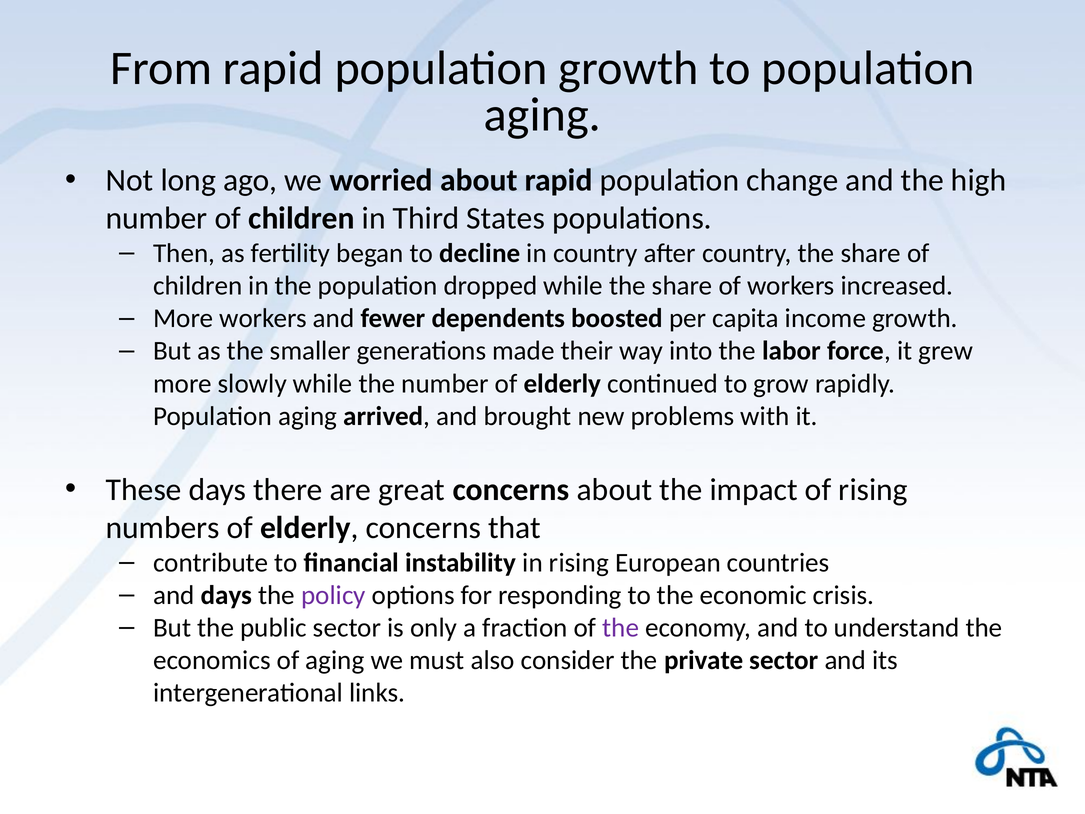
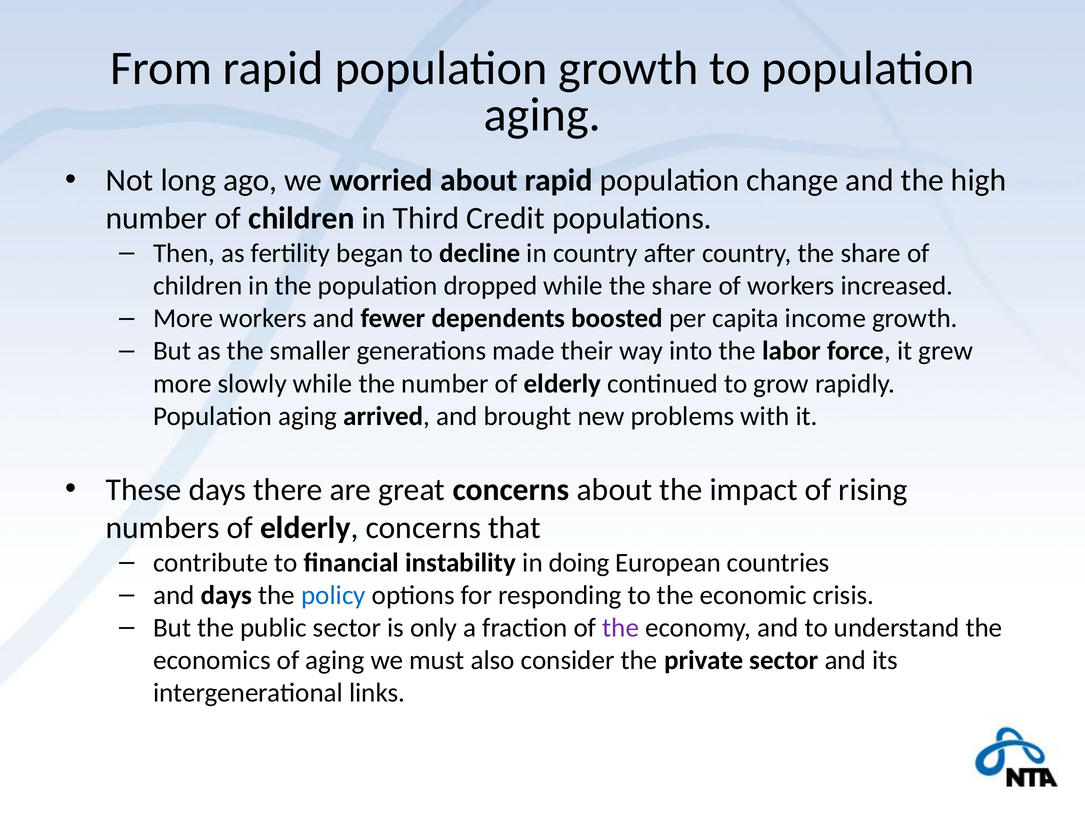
States: States -> Credit (506, 218)
in rising: rising -> doing (579, 562)
policy colour: purple -> blue (333, 595)
